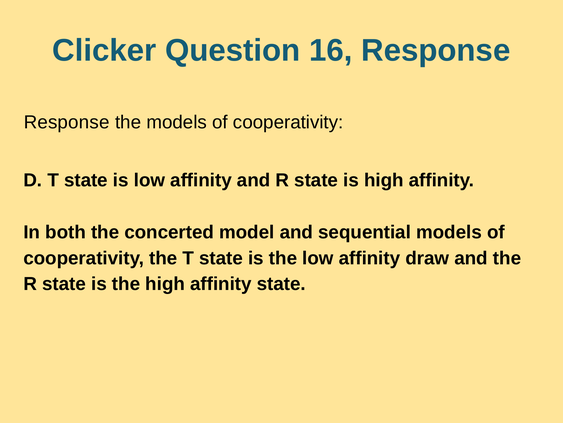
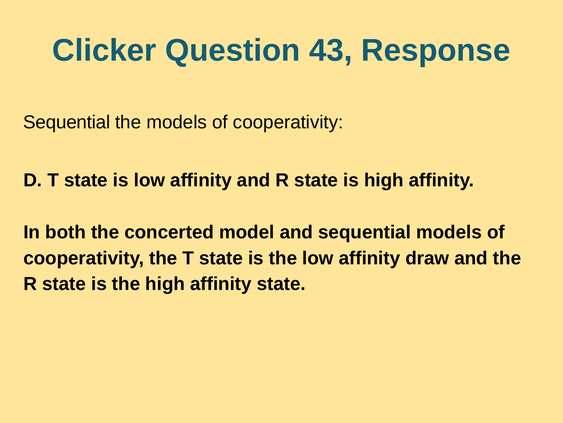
16: 16 -> 43 (331, 50)
Response: Response -> Sequential (67, 122)
